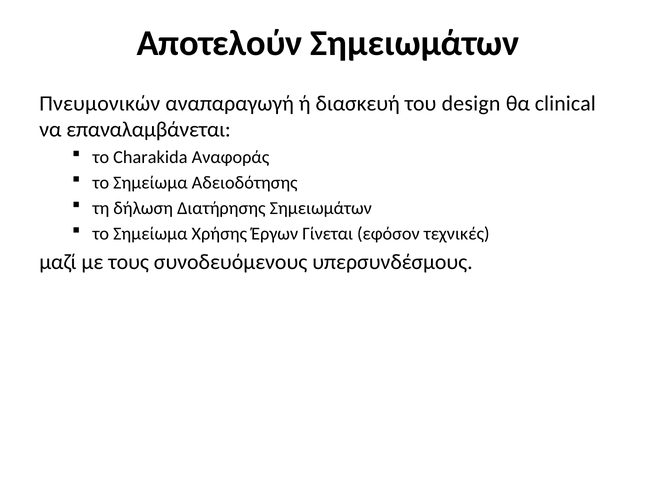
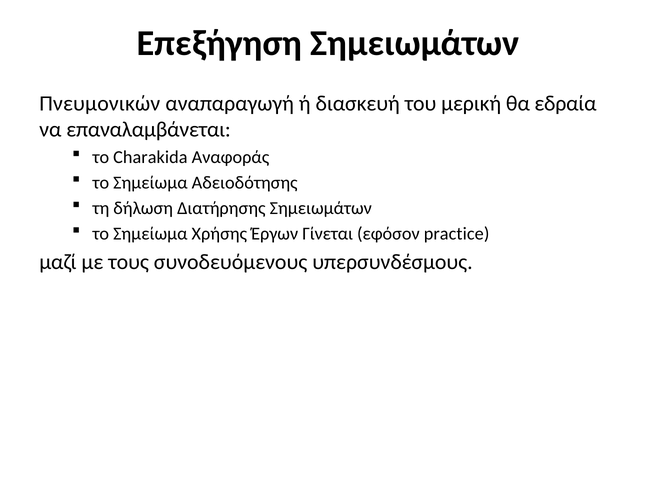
Αποτελούν: Αποτελούν -> Επεξήγηση (219, 43)
design: design -> μερική (471, 104)
clinical: clinical -> εδραία (565, 104)
τεχνικές: τεχνικές -> practice (457, 234)
